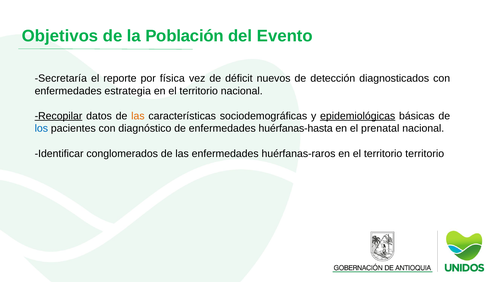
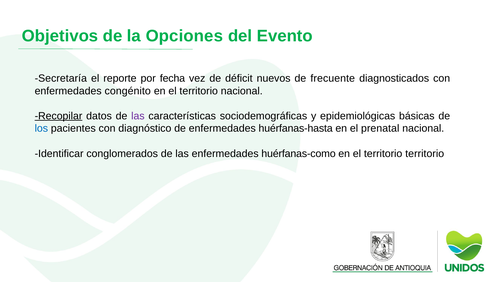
Población: Población -> Opciones (184, 36)
física: física -> fecha (172, 78)
detección: detección -> frecuente (333, 78)
estrategia: estrategia -> congénito (128, 91)
las colour: orange -> purple (138, 116)
epidemiológicas underline: present -> none (358, 116)
huérfanas-raros: huérfanas-raros -> huérfanas-como (299, 154)
